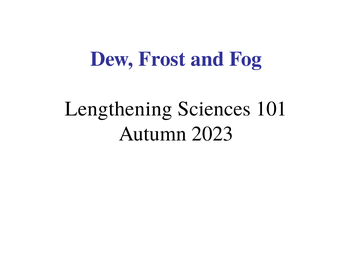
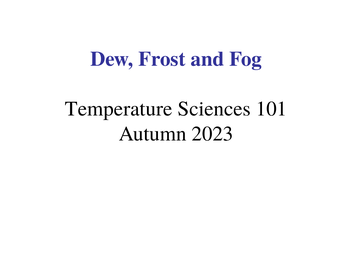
Lengthening: Lengthening -> Temperature (119, 109)
